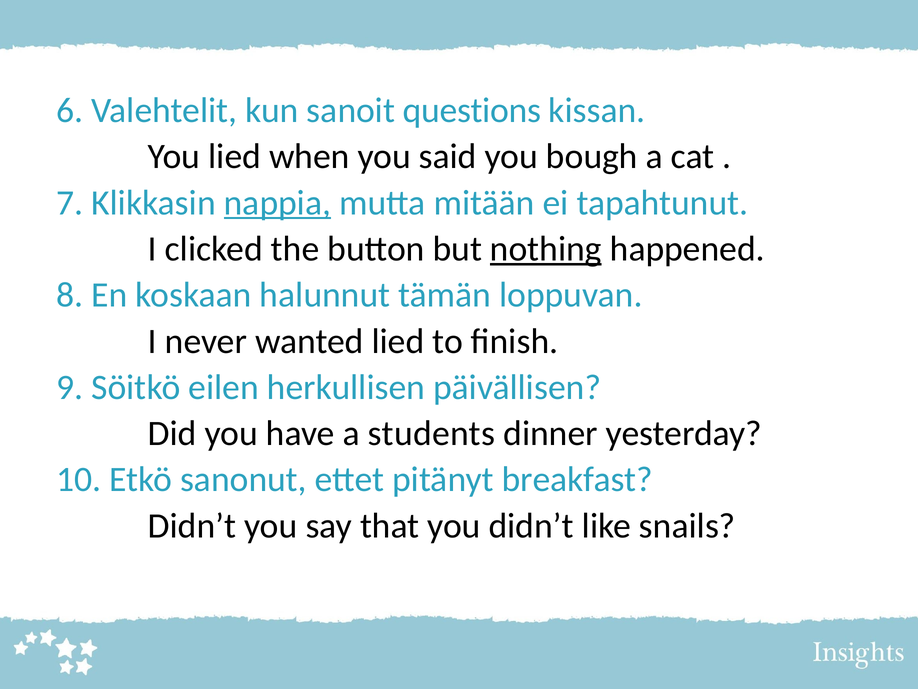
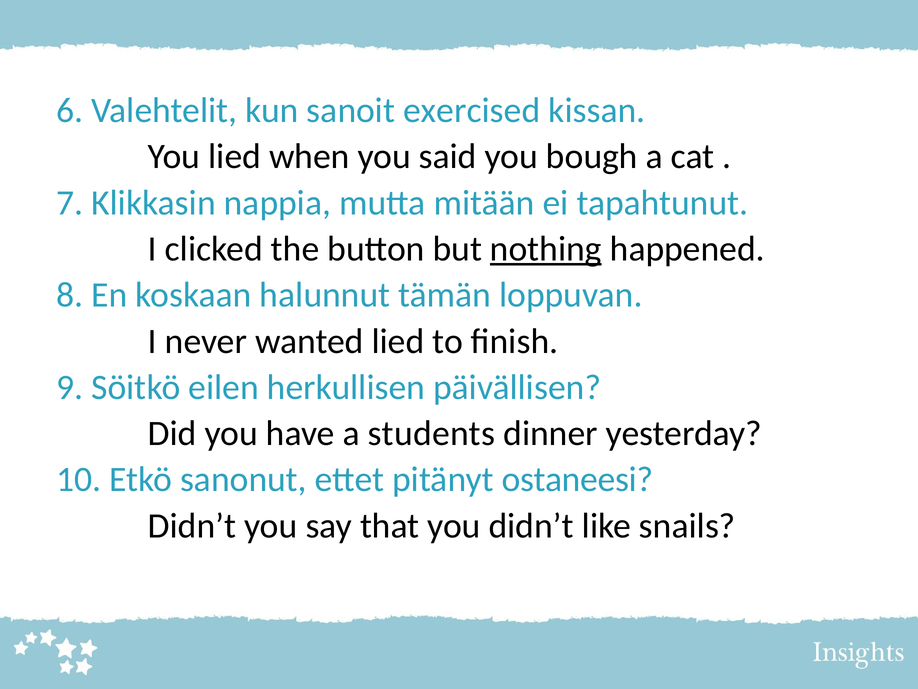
questions: questions -> exercised (472, 110)
nappia underline: present -> none (277, 203)
breakfast: breakfast -> ostaneesi (577, 479)
